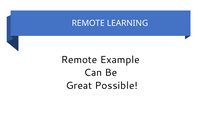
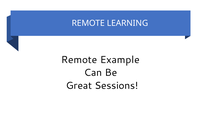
Possible: Possible -> Sessions (116, 86)
